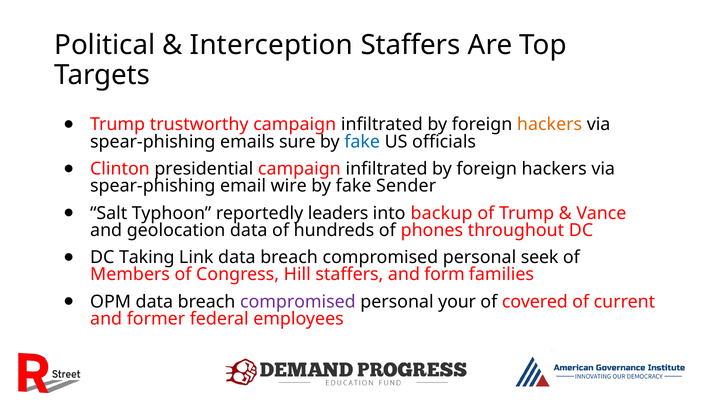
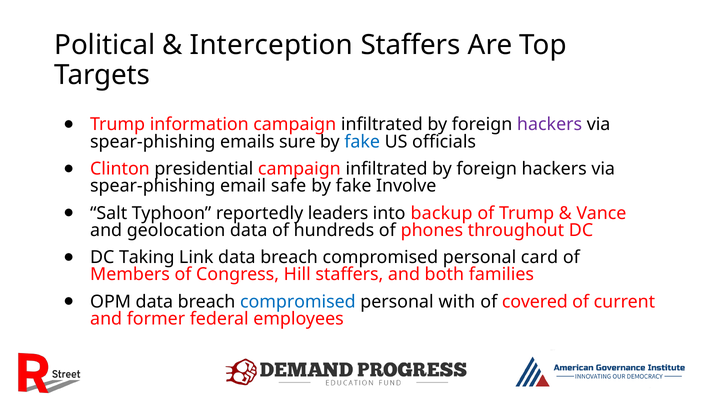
trustworthy: trustworthy -> information (199, 124)
hackers colour: orange -> purple (550, 124)
wire: wire -> safe (289, 186)
Sender: Sender -> Involve (406, 186)
seek: seek -> card (539, 257)
form: form -> both (444, 274)
compromised colour: purple -> blue (298, 301)
your: your -> with (457, 301)
